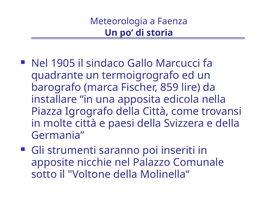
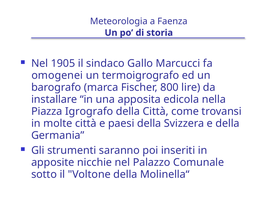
quadrante: quadrante -> omogenei (57, 76)
859: 859 -> 800 (169, 88)
